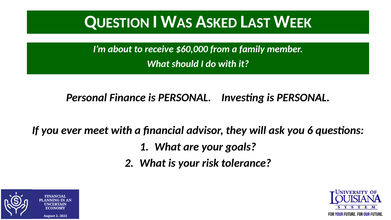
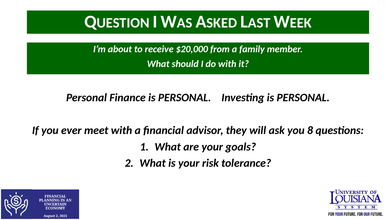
$60,000: $60,000 -> $20,000 (192, 49)
6: 6 -> 8 (310, 130)
